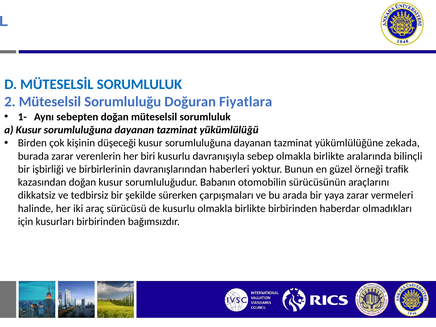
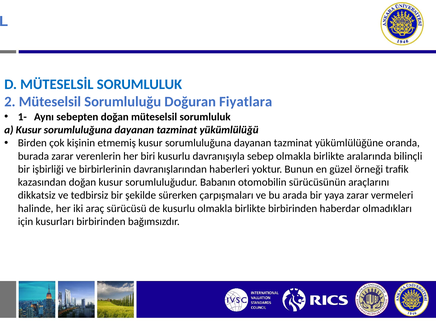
düşeceği: düşeceği -> etmemiş (117, 143)
zekada: zekada -> oranda (403, 143)
